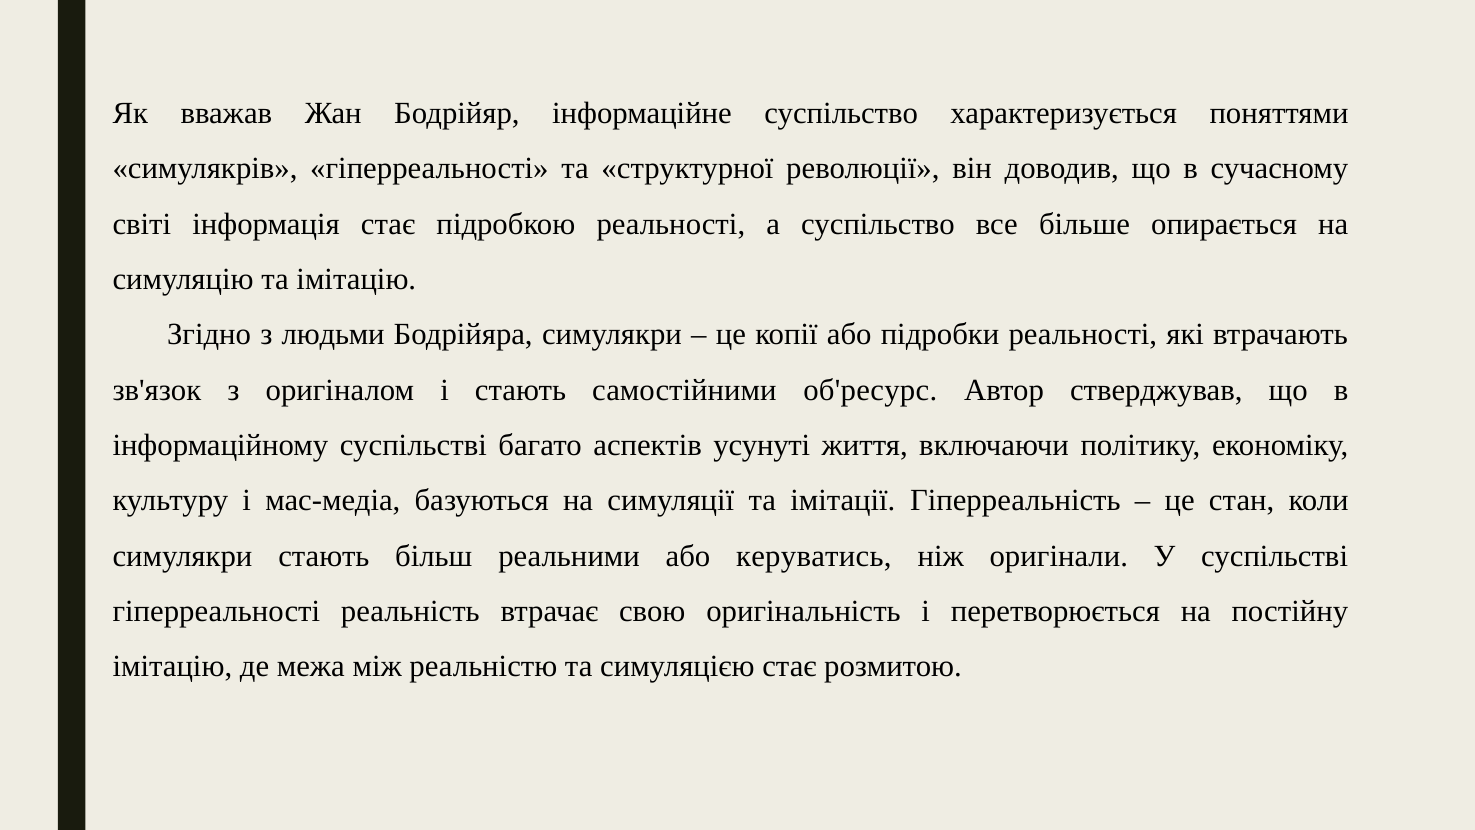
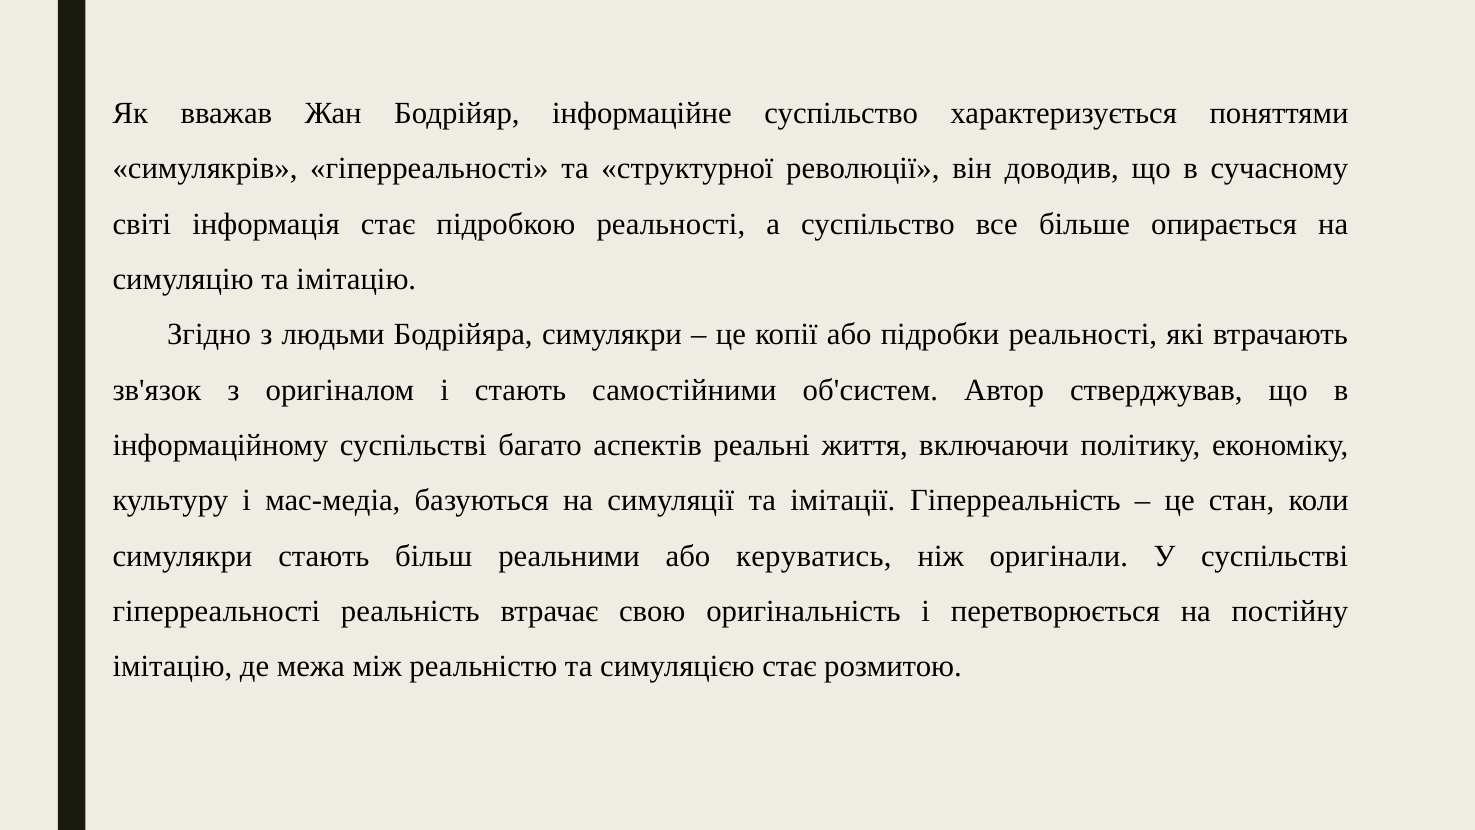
об'ресурс: об'ресурс -> об'систем (870, 390)
усунуті: усунуті -> реальні (762, 445)
